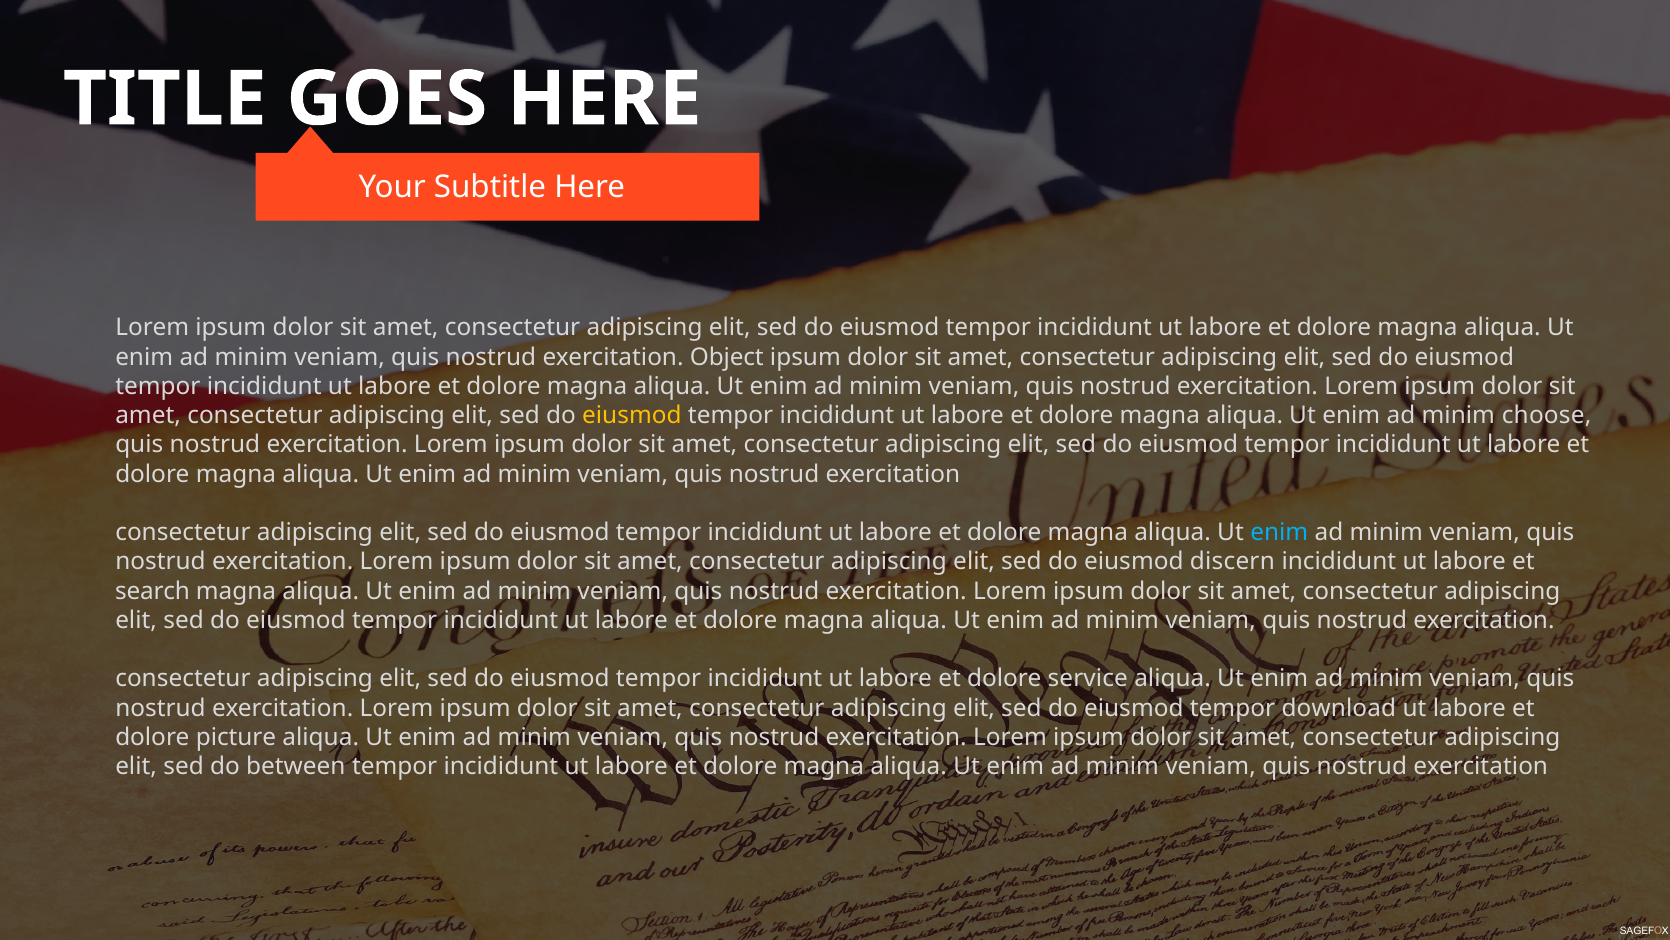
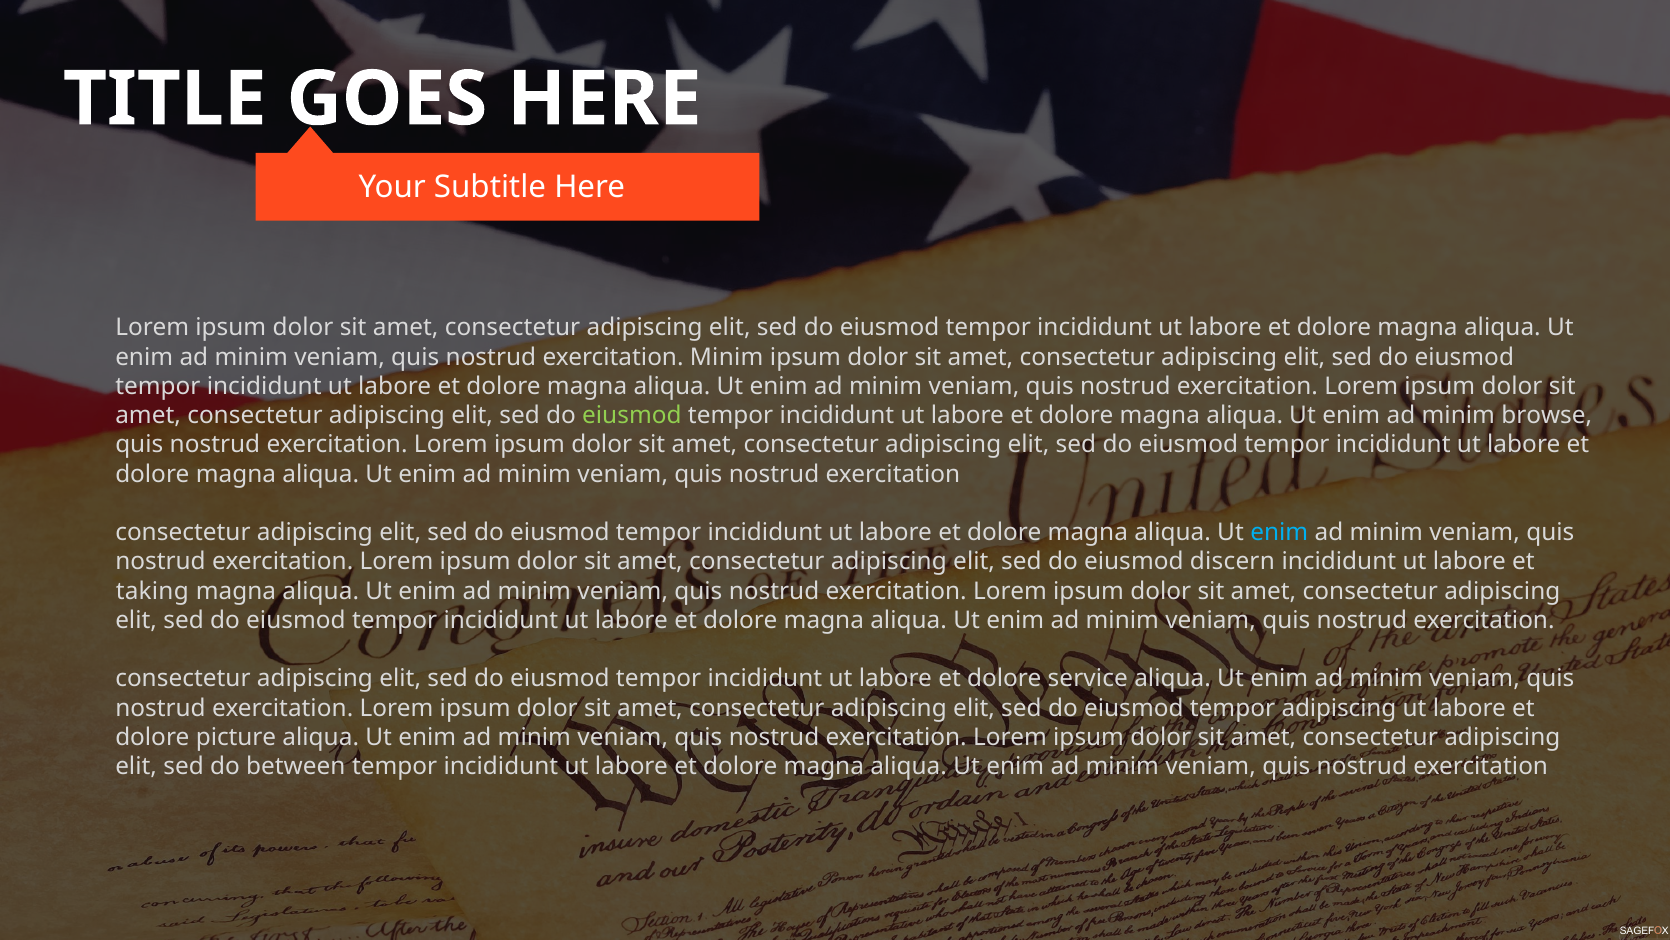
exercitation Object: Object -> Minim (727, 357)
eiusmod colour: yellow -> light green (632, 415)
choose: choose -> browse (1547, 415)
search: search -> taking (152, 591)
tempor download: download -> adipiscing (1339, 708)
